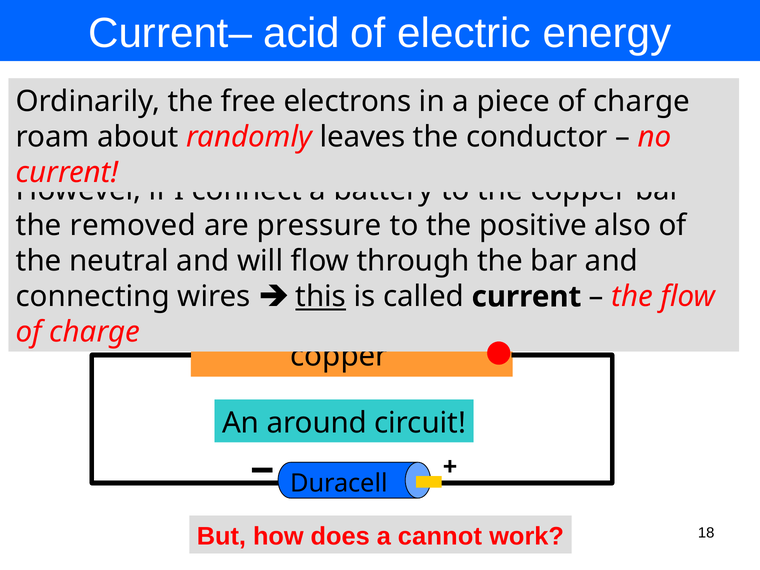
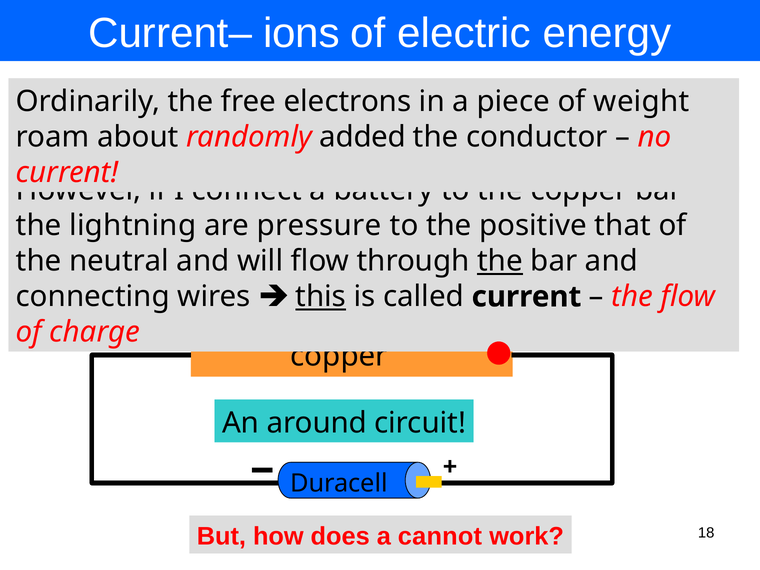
acid: acid -> ions (302, 33)
piece of charge: charge -> weight (642, 102)
leaves: leaves -> added (363, 137)
removed: removed -> lightning (133, 226)
also: also -> that (623, 226)
the underline: none -> present (500, 261)
